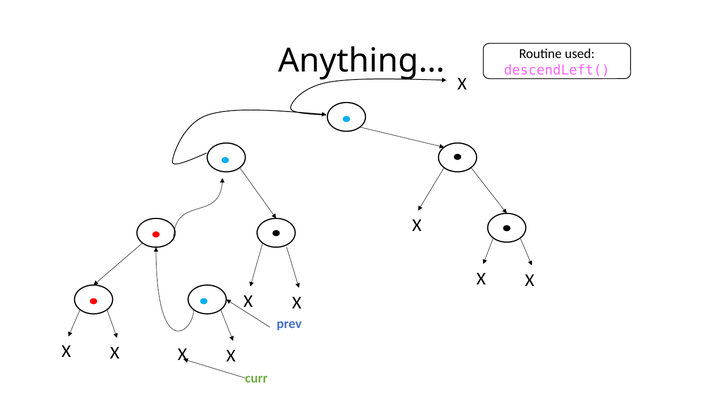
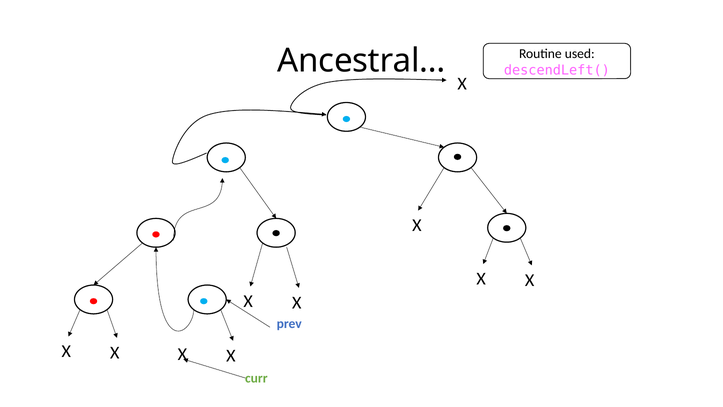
Anything…: Anything… -> Ancestral… (362, 61)
